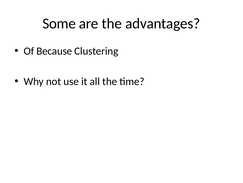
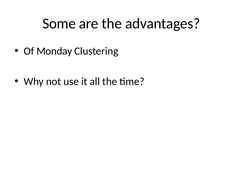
Because: Because -> Monday (54, 51)
